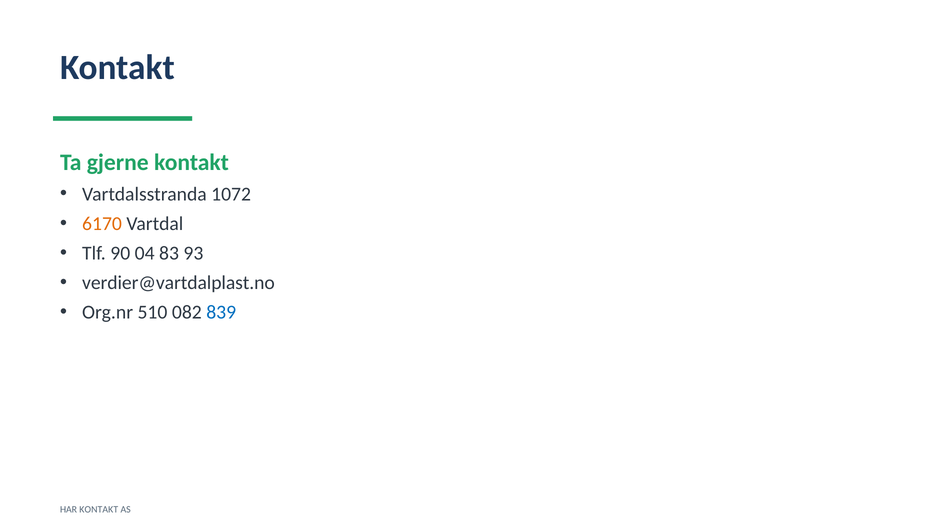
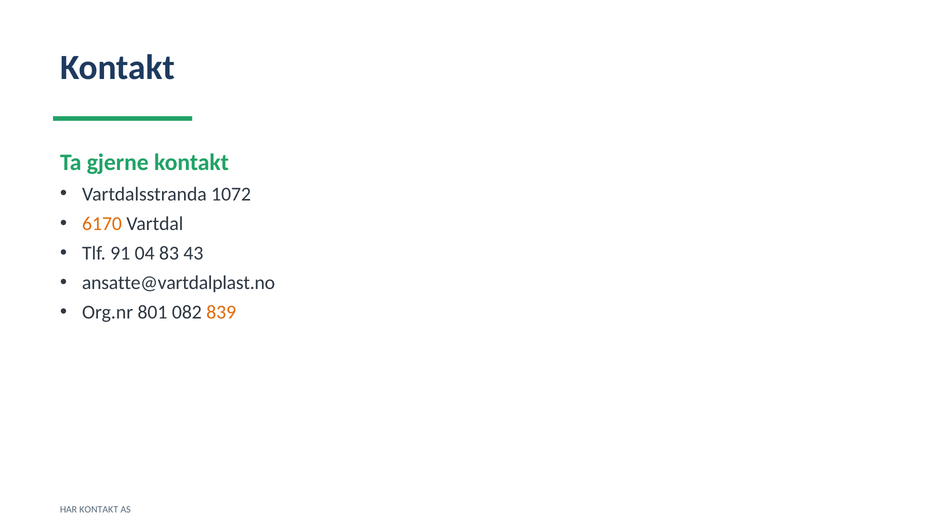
90: 90 -> 91 (120, 253)
93: 93 -> 43 (193, 253)
verdier@vartdalplast.no: verdier@vartdalplast.no -> ansatte@vartdalplast.no (179, 282)
510: 510 -> 801 (152, 312)
839 colour: blue -> orange (221, 312)
